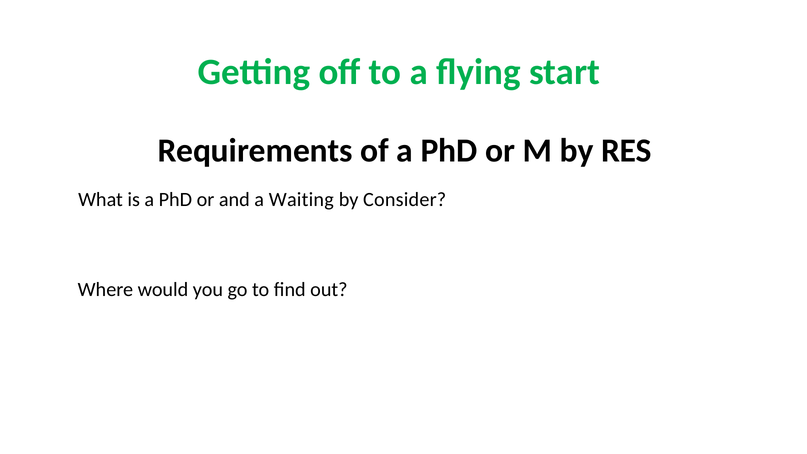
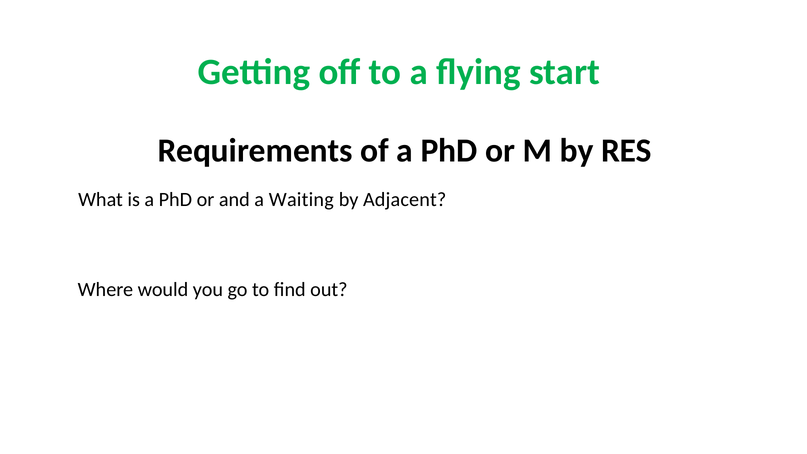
Consider: Consider -> Adjacent (405, 199)
